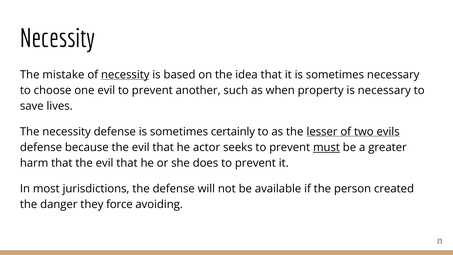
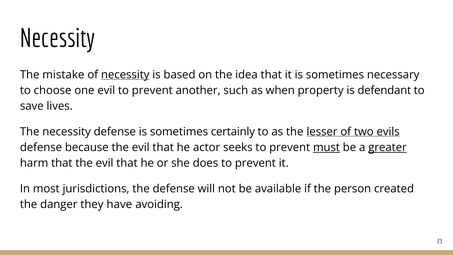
is necessary: necessary -> defendant (384, 90)
greater underline: none -> present (388, 147)
force: force -> have (119, 204)
